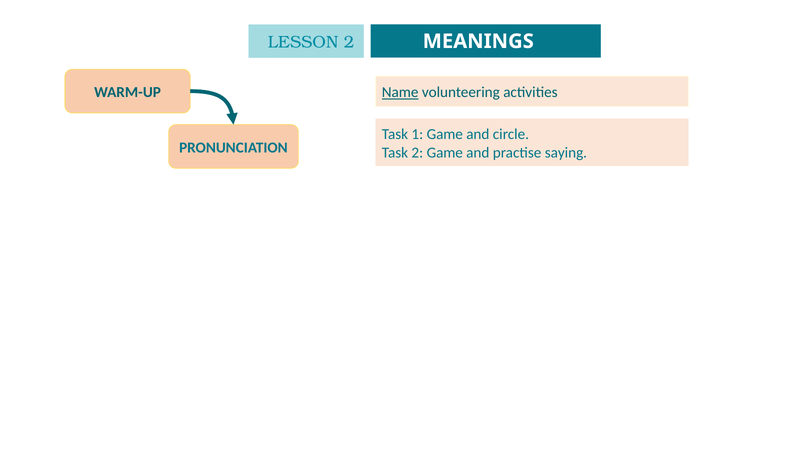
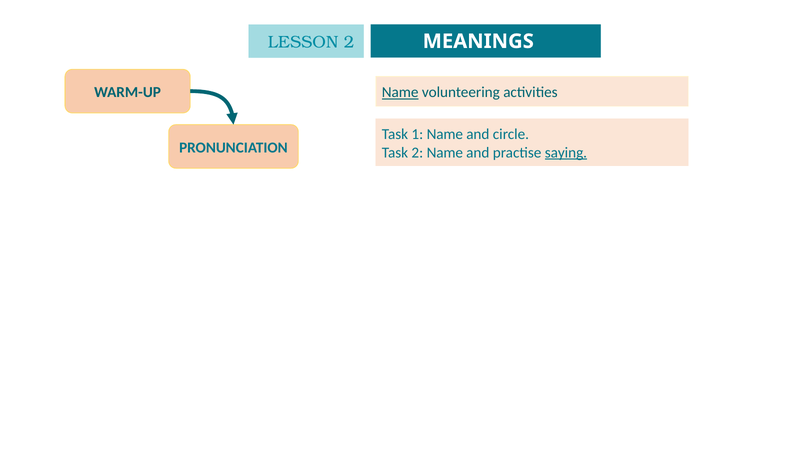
1 Game: Game -> Name (445, 134)
2 Game: Game -> Name (445, 152)
saying underline: none -> present (566, 152)
